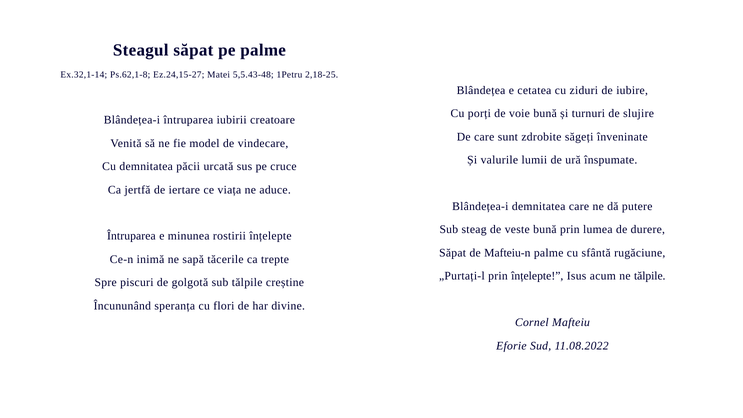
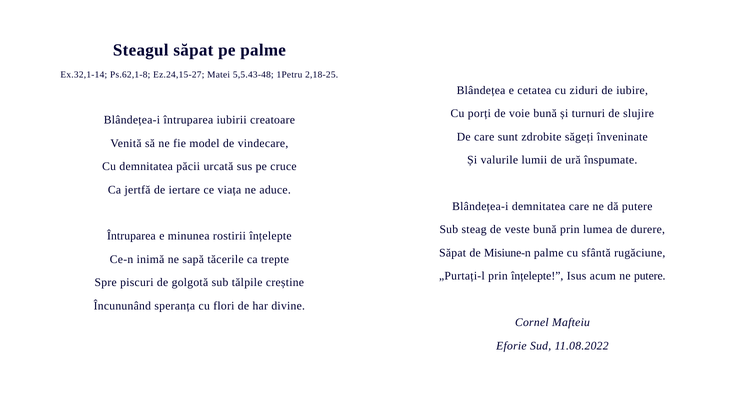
Mafteiu-n: Mafteiu-n -> Misiune-n (507, 253)
ne tălpile: tălpile -> putere (650, 276)
